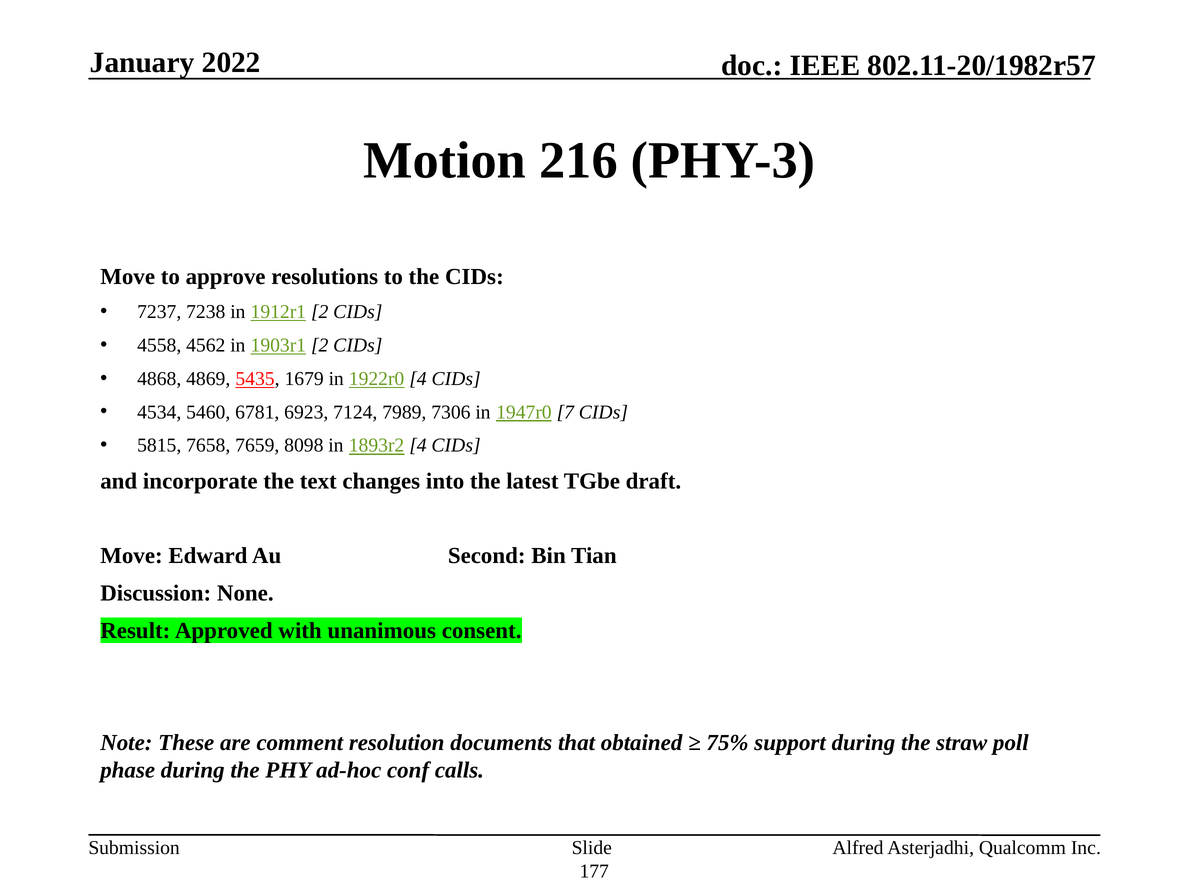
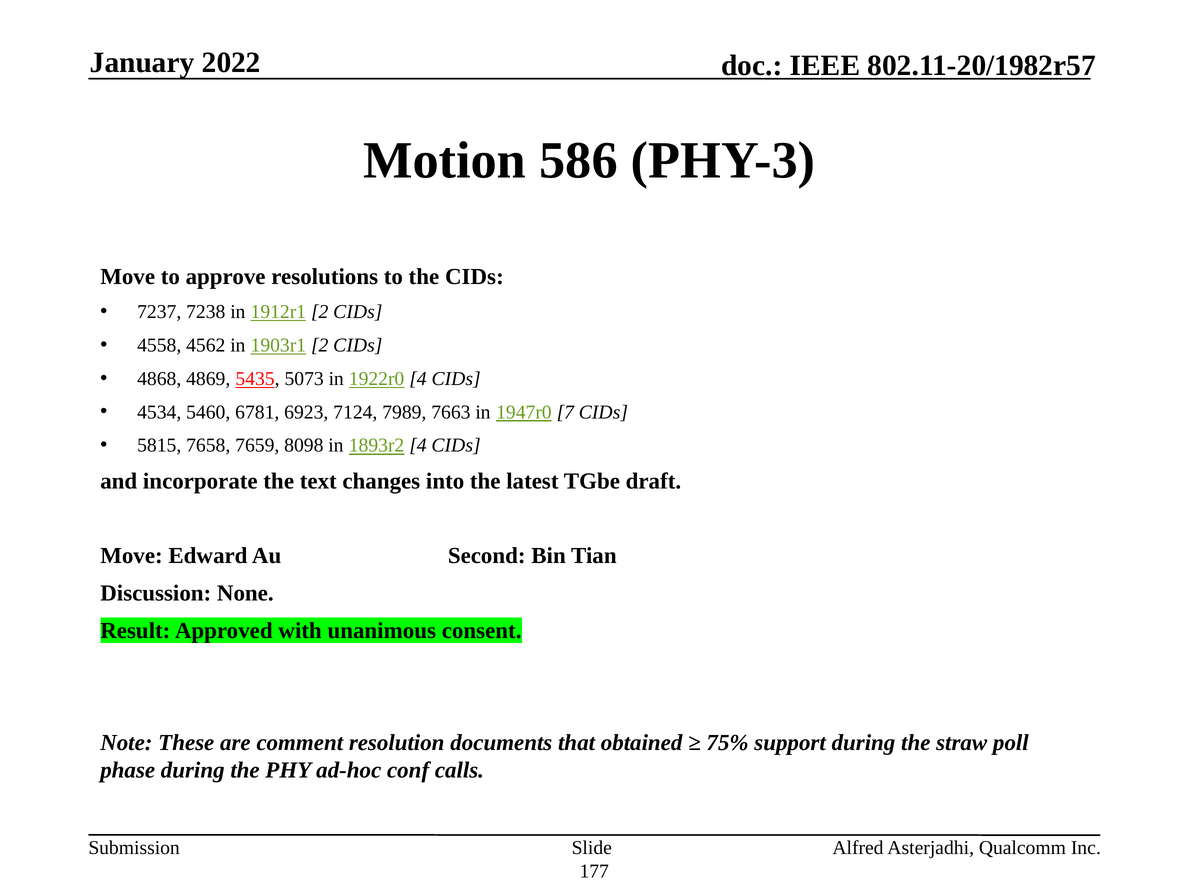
216: 216 -> 586 (578, 161)
1679: 1679 -> 5073 (304, 379)
7306: 7306 -> 7663 (451, 412)
